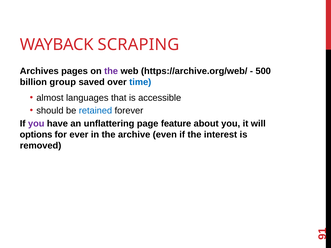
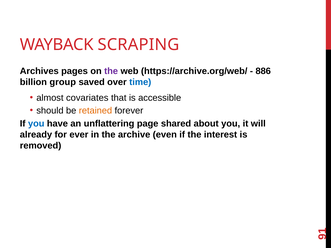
500: 500 -> 886 (263, 71)
languages: languages -> covariates (87, 98)
retained colour: blue -> orange (95, 111)
you colour: purple -> blue (36, 124)
feature: feature -> shared (176, 124)
options: options -> already (36, 135)
